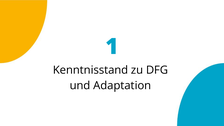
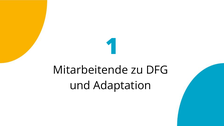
Kenntnisstand: Kenntnisstand -> Mitarbeitende (90, 70)
